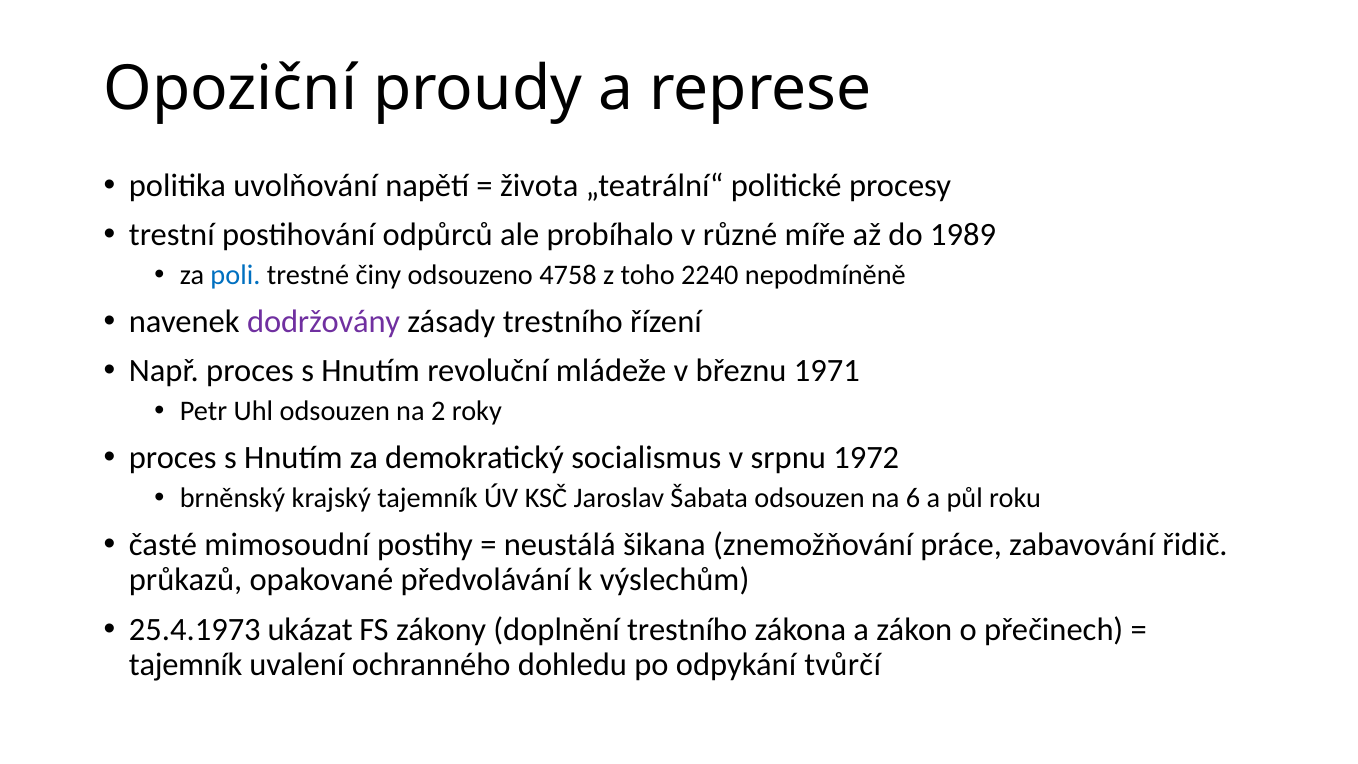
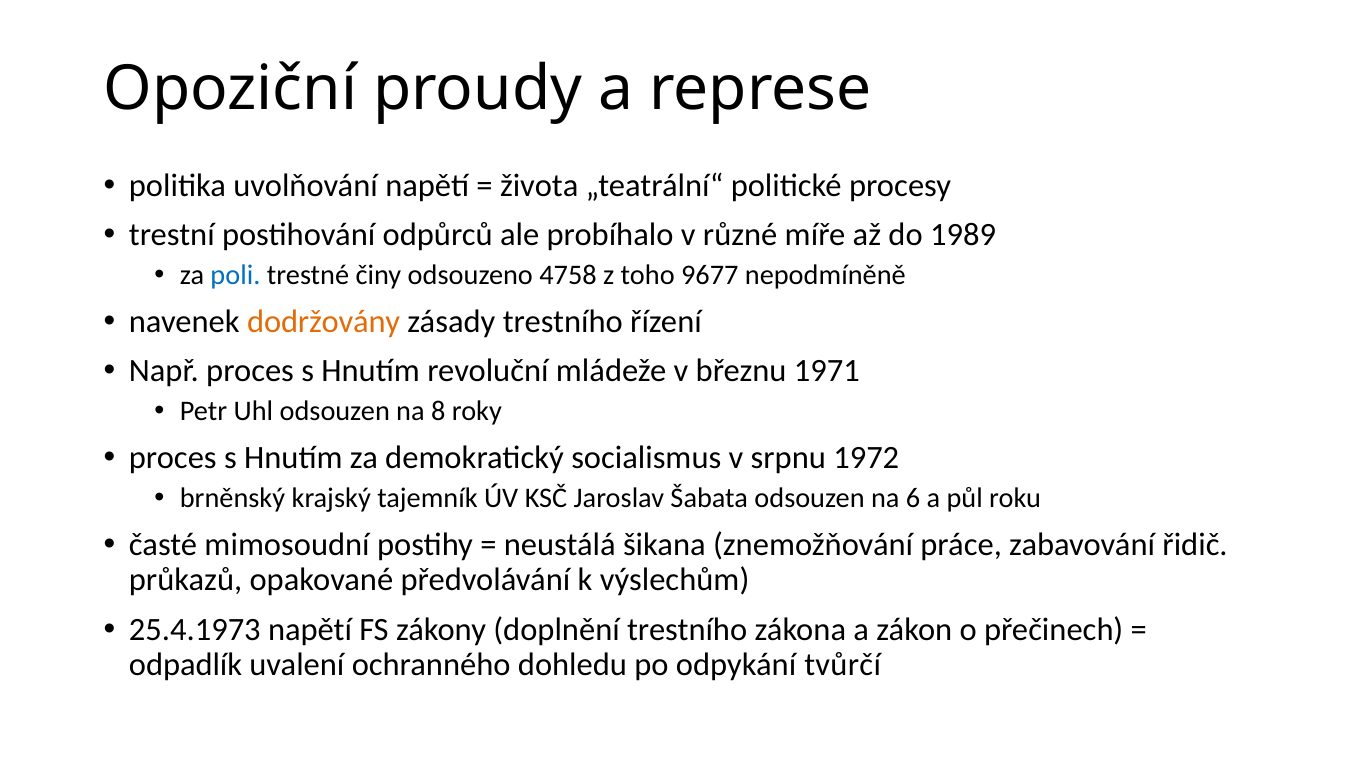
2240: 2240 -> 9677 (710, 275)
dodržovány colour: purple -> orange (324, 322)
2: 2 -> 8 (438, 411)
25.4.1973 ukázat: ukázat -> napětí (310, 629)
tajemník: tajemník -> odpadlík (186, 664)
